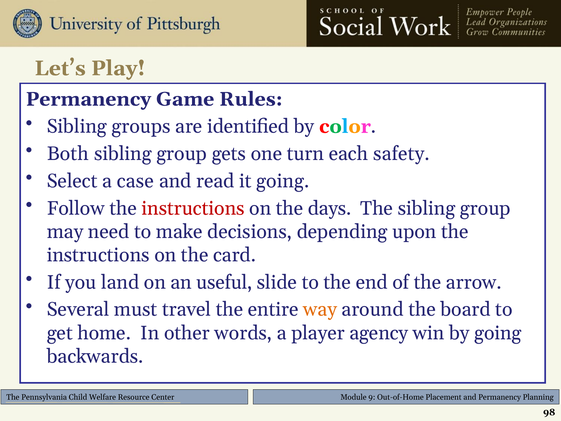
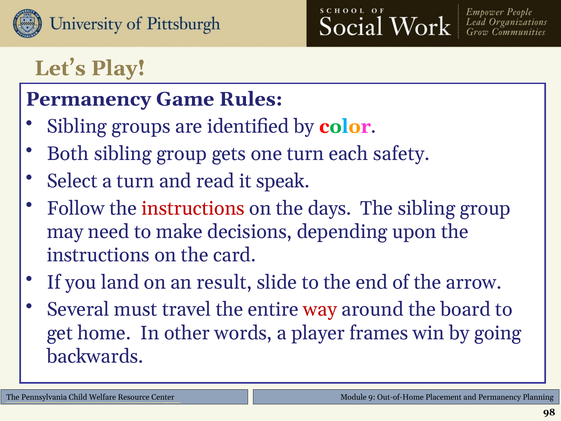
a case: case -> turn (135, 181)
it going: going -> speak (283, 181)
useful: useful -> result (224, 282)
way colour: orange -> red (320, 309)
agency: agency -> frames (379, 333)
